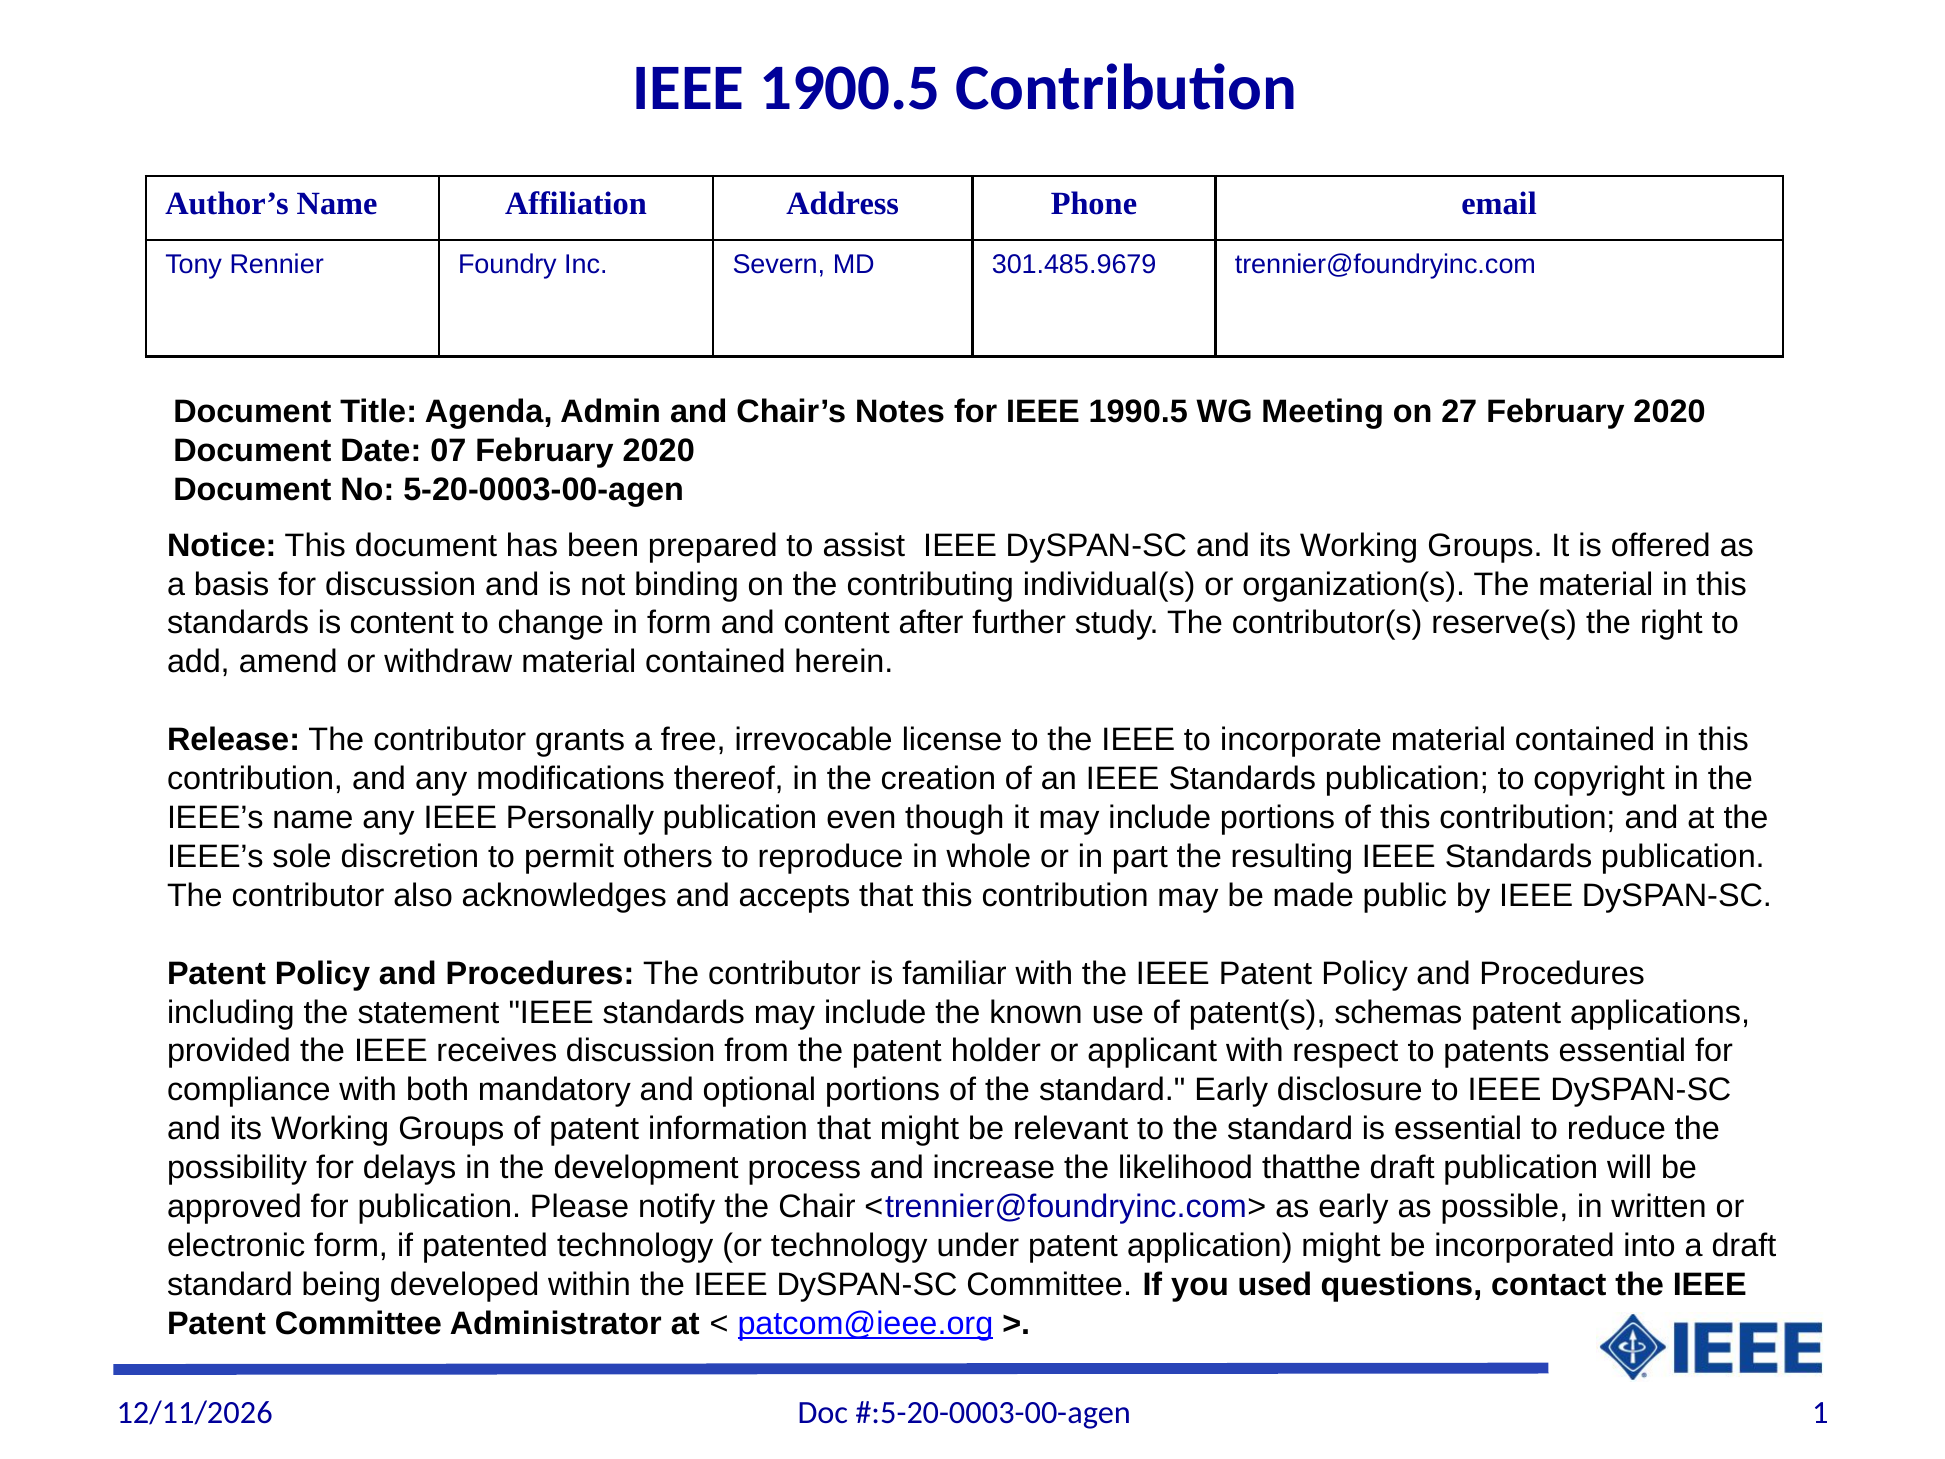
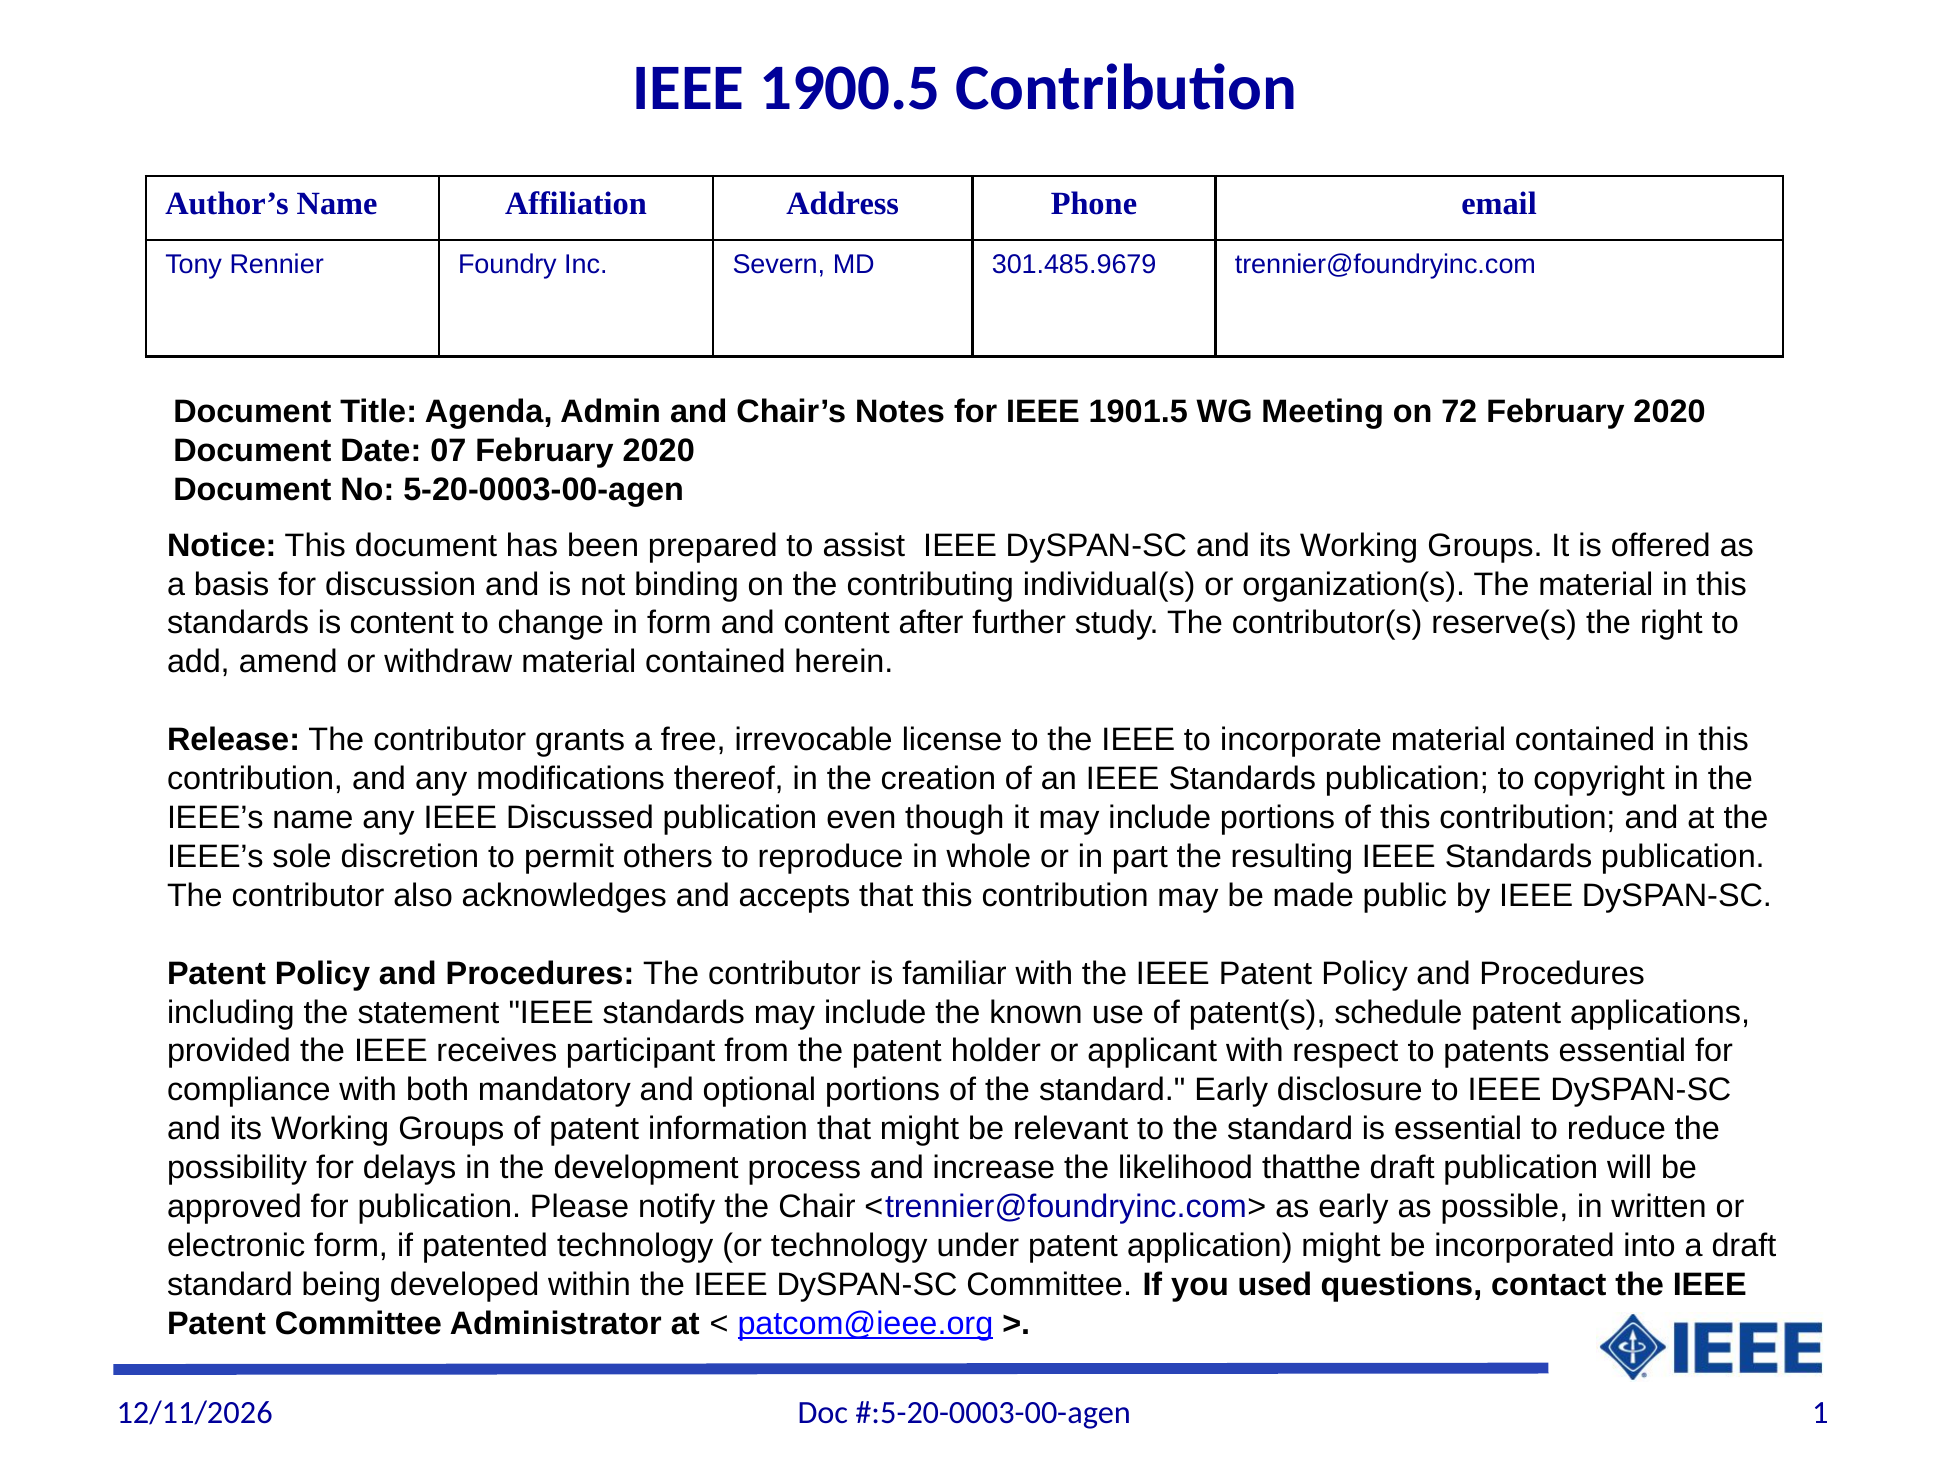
1990.5: 1990.5 -> 1901.5 (1138, 412)
27: 27 -> 72 (1459, 412)
Personally: Personally -> Discussed (580, 818)
schemas: schemas -> schedule (1398, 1012)
receives discussion: discussion -> participant (641, 1051)
